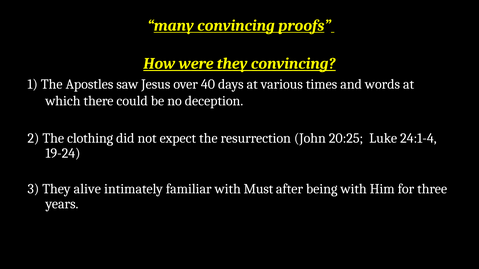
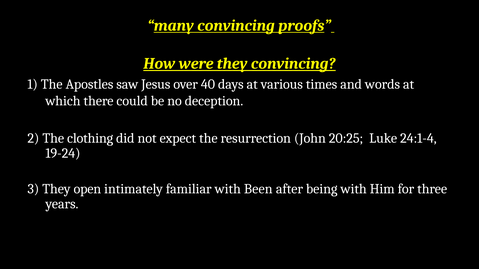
alive: alive -> open (87, 189)
Must: Must -> Been (258, 189)
